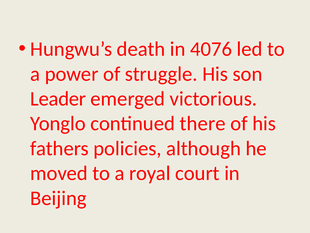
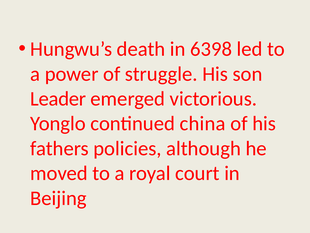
4076: 4076 -> 6398 (211, 49)
there: there -> china (203, 123)
